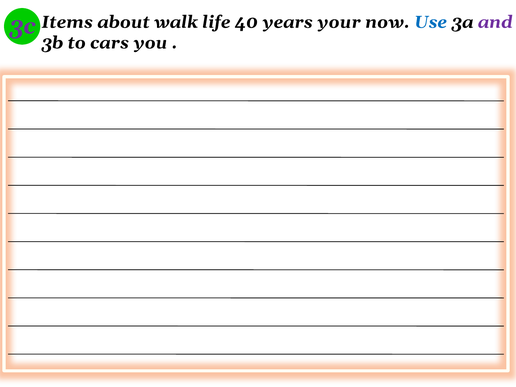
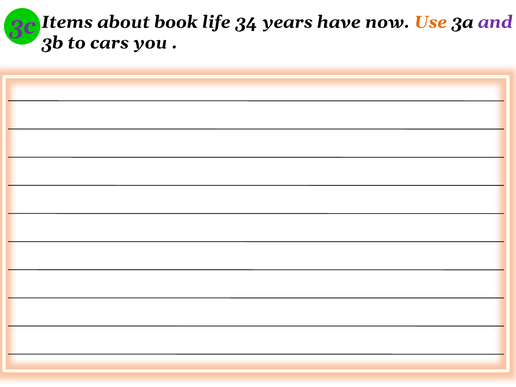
walk: walk -> book (176, 22)
40: 40 -> 34 (246, 22)
your: your -> have (339, 22)
Use colour: blue -> orange (431, 22)
